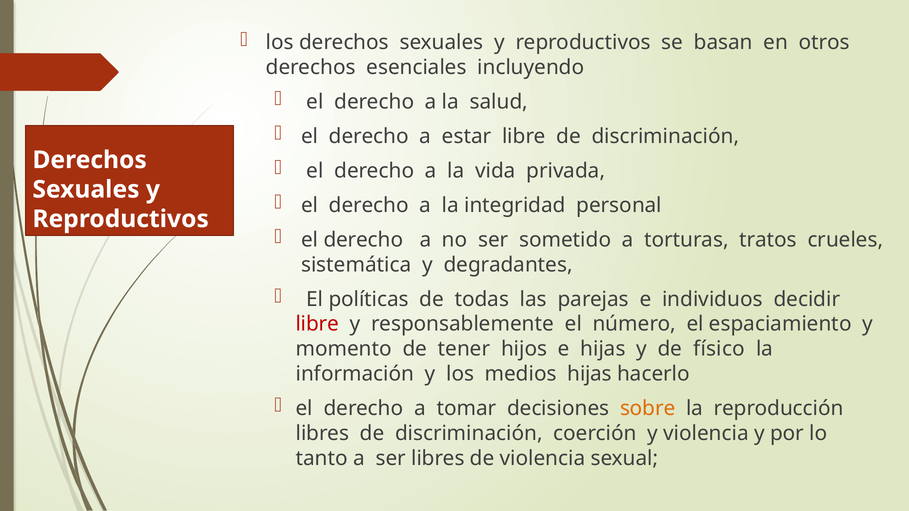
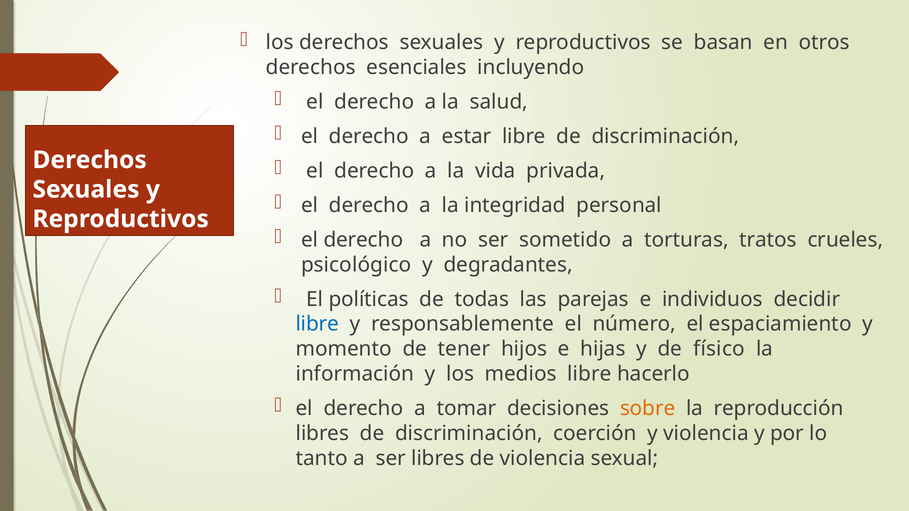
sistemática: sistemática -> psicológico (356, 265)
libre colour: red -> blue (317, 324)
medios hijas: hijas -> libre (590, 374)
